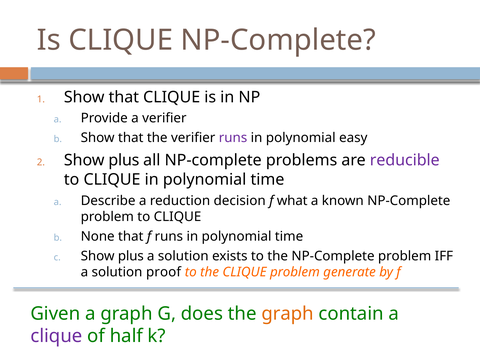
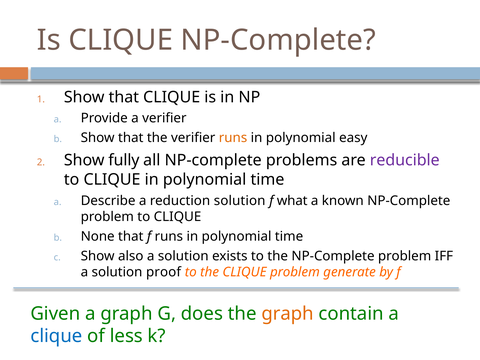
runs colour: purple -> orange (233, 138)
plus: plus -> fully (124, 160)
reduction decision: decision -> solution (240, 201)
plus: plus -> also (131, 256)
clique colour: purple -> blue (56, 336)
half: half -> less (126, 336)
